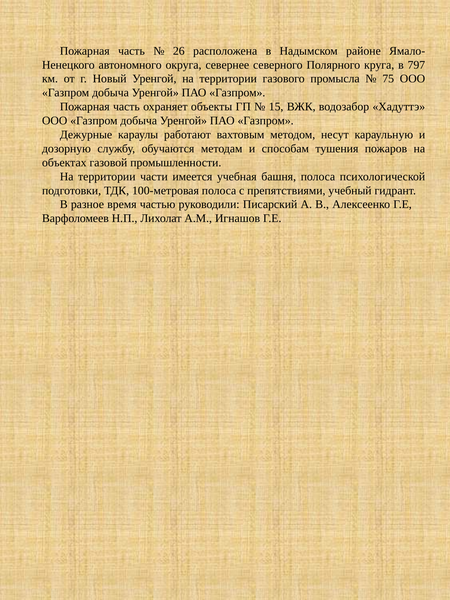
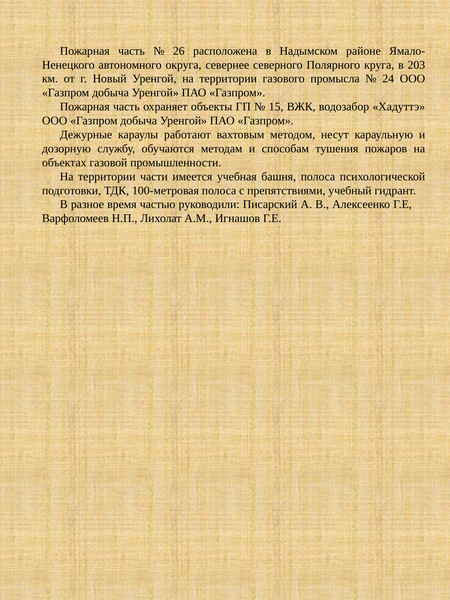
797: 797 -> 203 (416, 65)
75: 75 -> 24 (388, 79)
